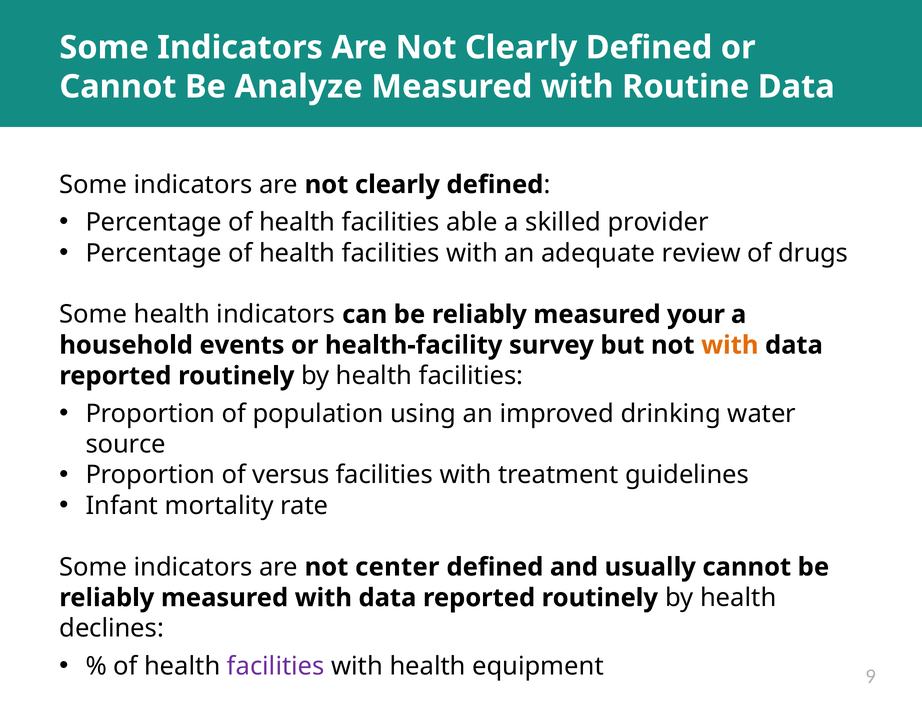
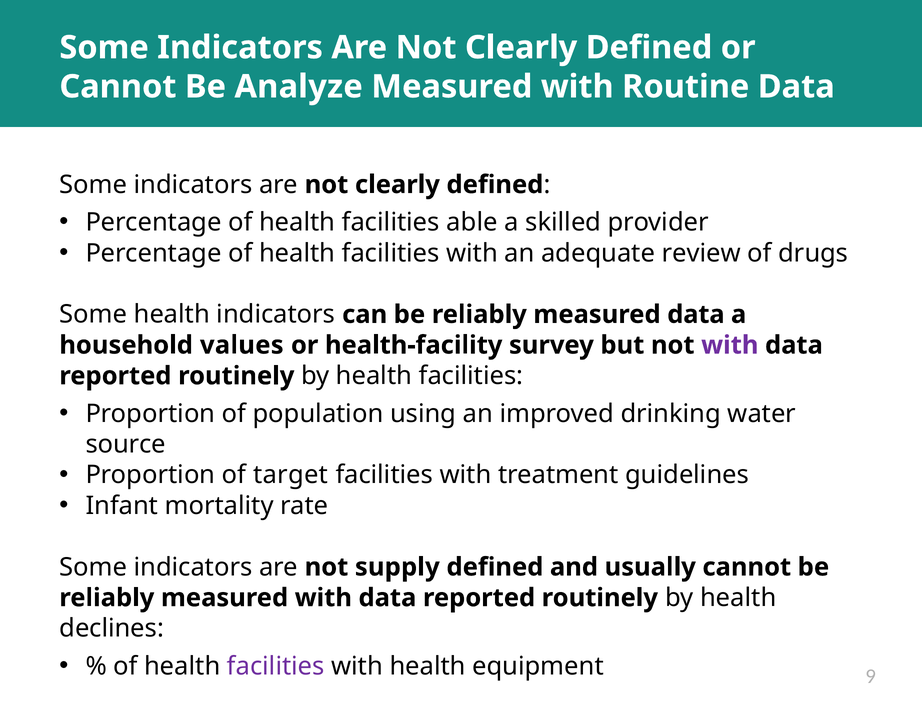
measured your: your -> data (696, 315)
events: events -> values (242, 345)
with colour: orange -> purple (730, 345)
versus: versus -> target (291, 475)
center: center -> supply (397, 567)
